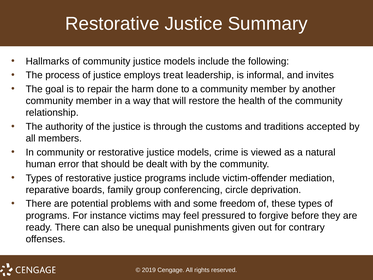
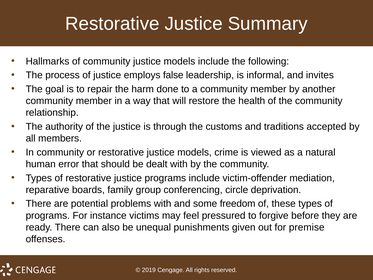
treat: treat -> false (173, 75)
contrary: contrary -> premise (307, 227)
